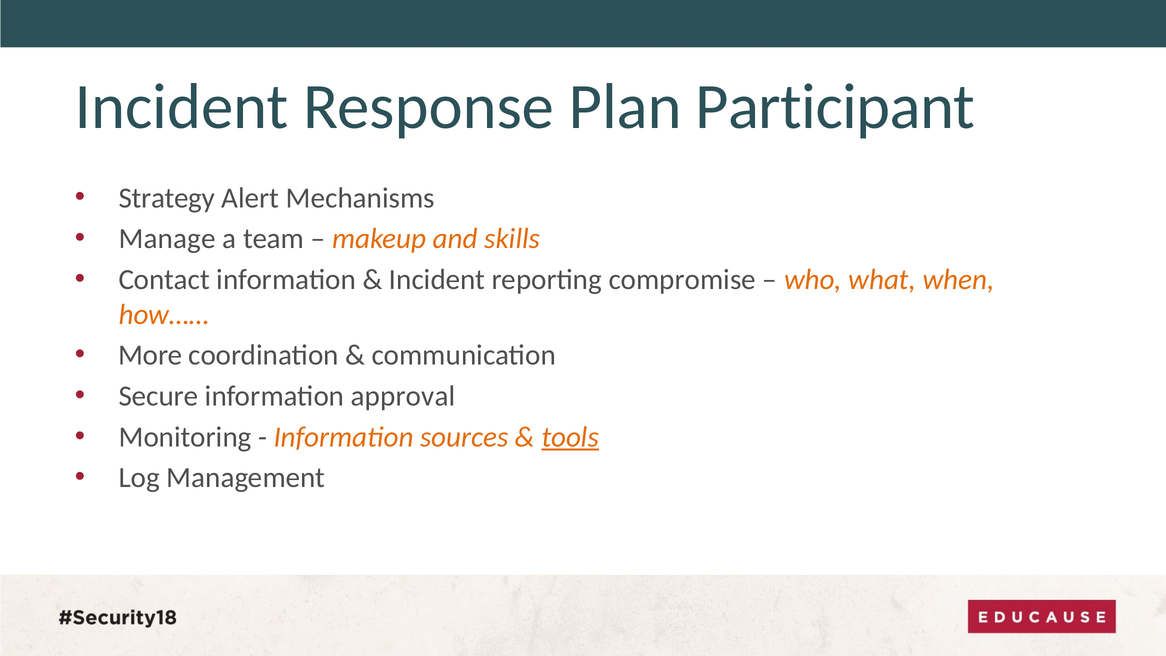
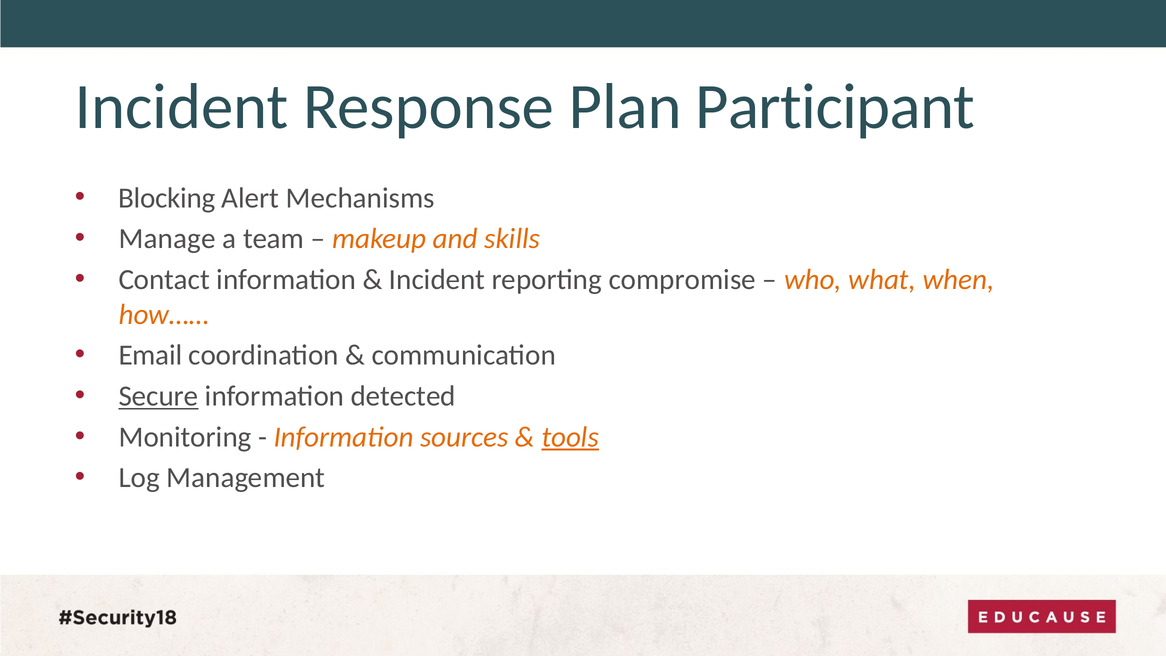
Strategy: Strategy -> Blocking (167, 198)
More: More -> Email (150, 355)
Secure underline: none -> present (159, 396)
approval: approval -> detected (403, 396)
